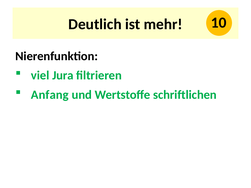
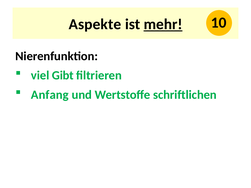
Deutlich: Deutlich -> Aspekte (95, 24)
mehr underline: none -> present (163, 24)
Jura: Jura -> Gibt (63, 76)
